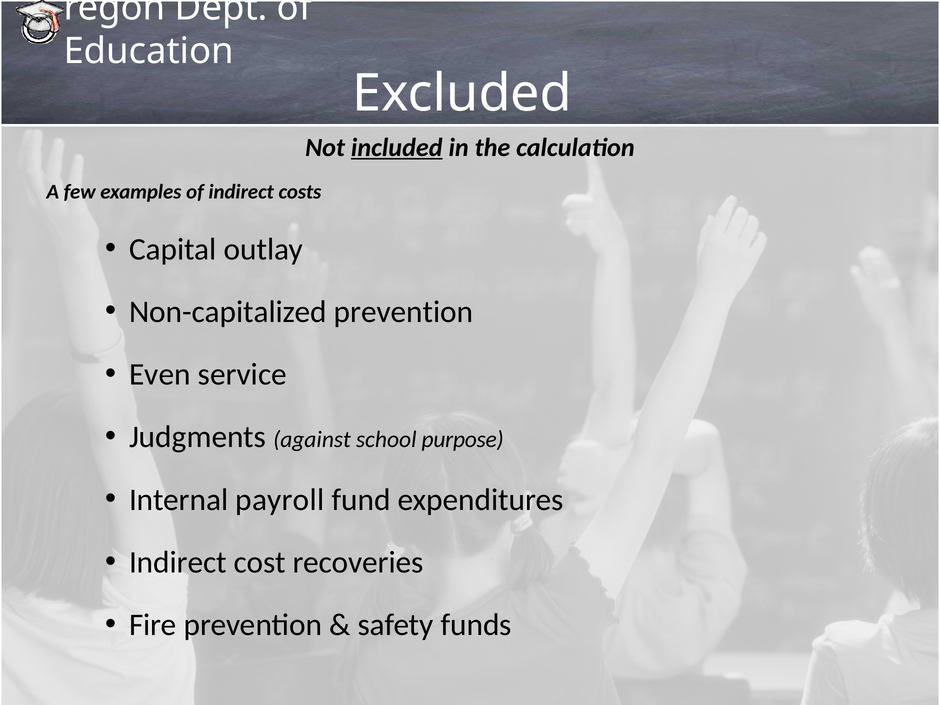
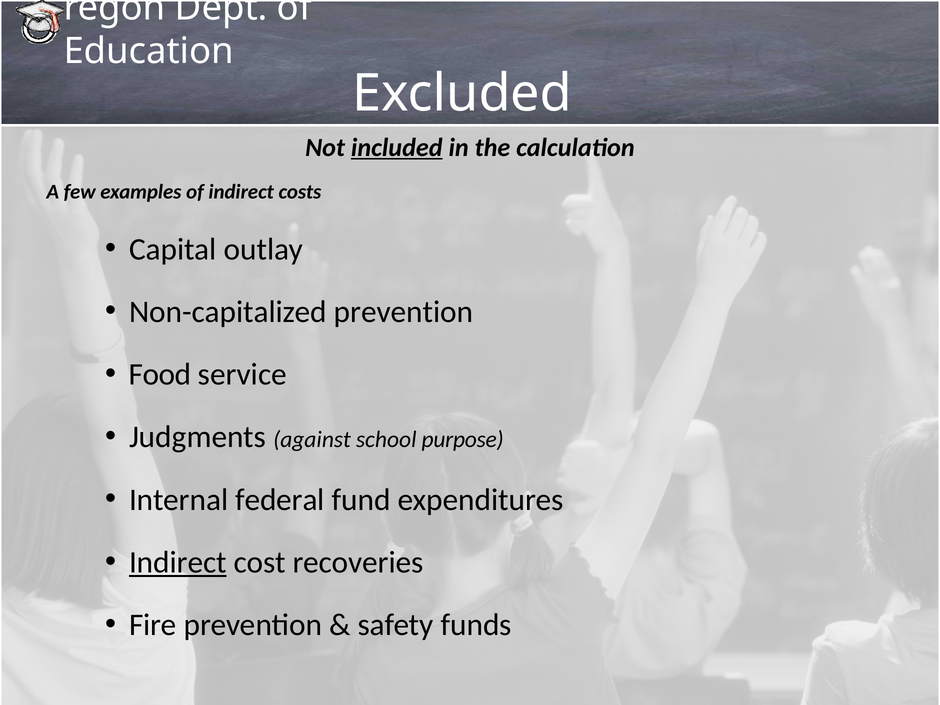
Even: Even -> Food (160, 375)
payroll: payroll -> federal (280, 500)
Indirect underline: none -> present (178, 562)
